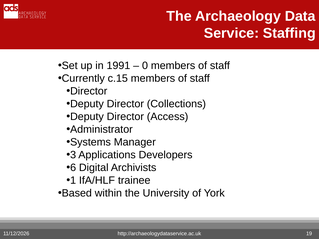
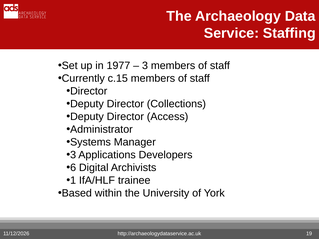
1991: 1991 -> 1977 (118, 66)
0: 0 -> 3 (145, 66)
